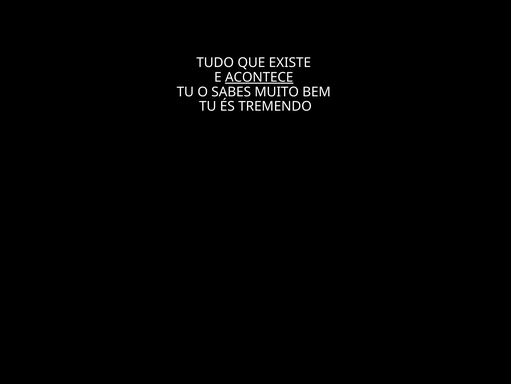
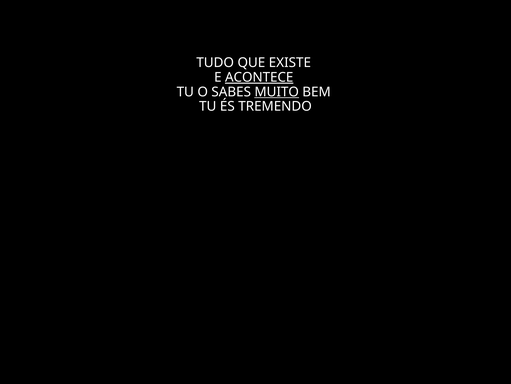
MUITO underline: none -> present (277, 92)
